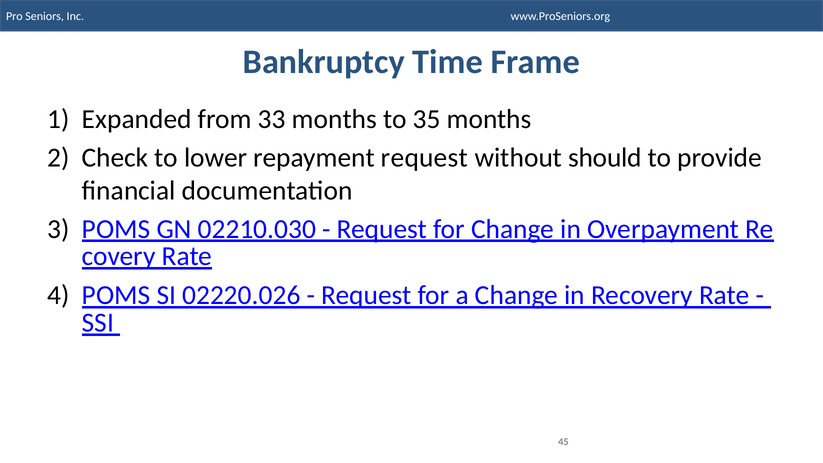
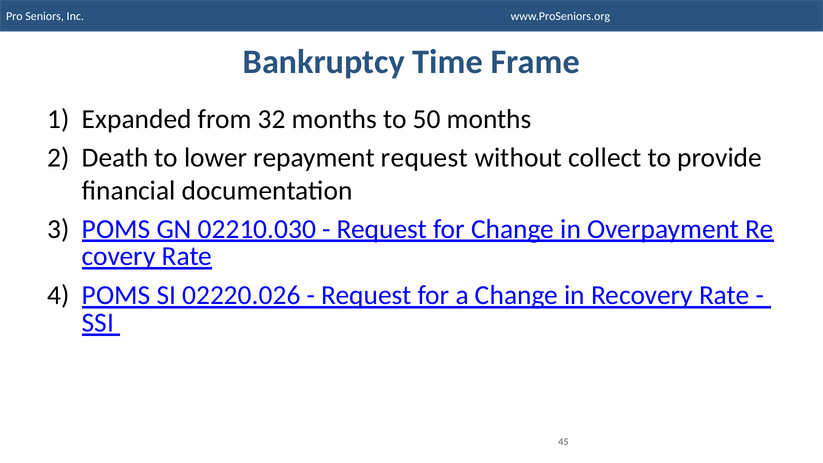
33: 33 -> 32 (272, 119)
35: 35 -> 50 (427, 119)
Check: Check -> Death (115, 158)
should: should -> collect (605, 158)
